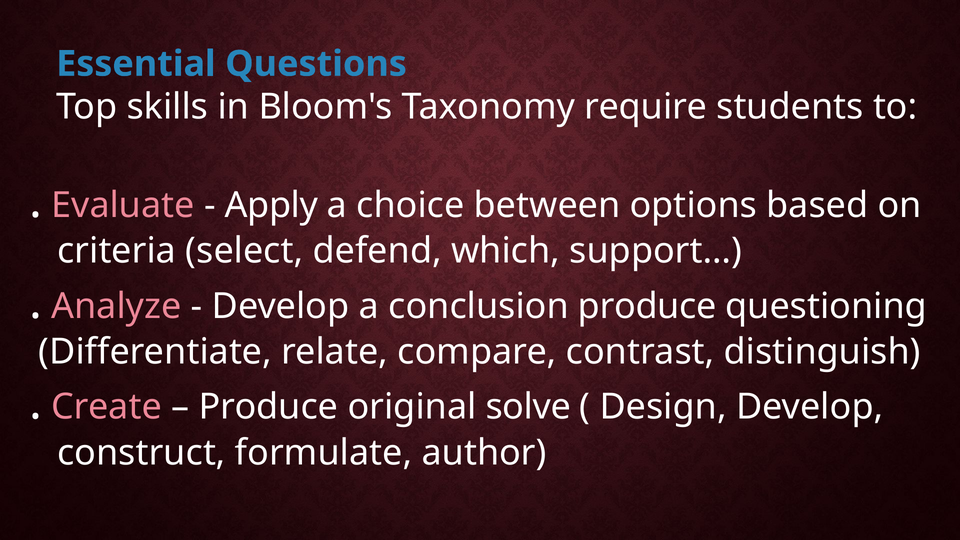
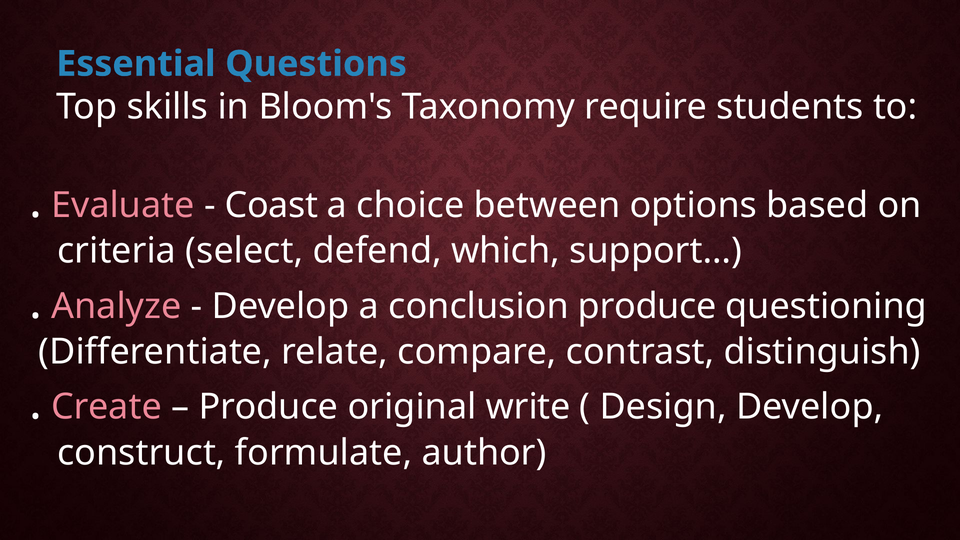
Apply: Apply -> Coast (271, 205)
solve: solve -> write (528, 407)
